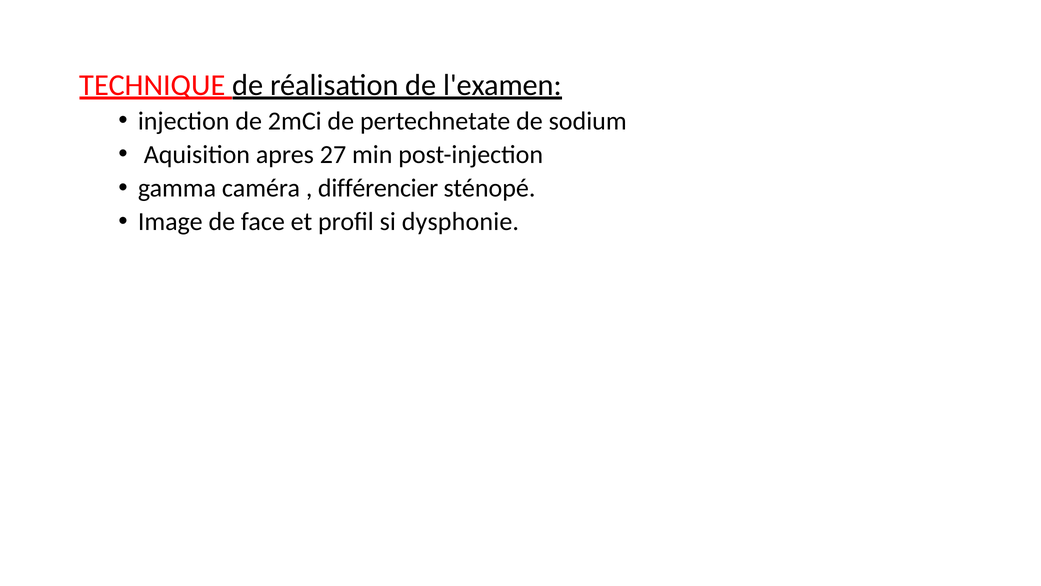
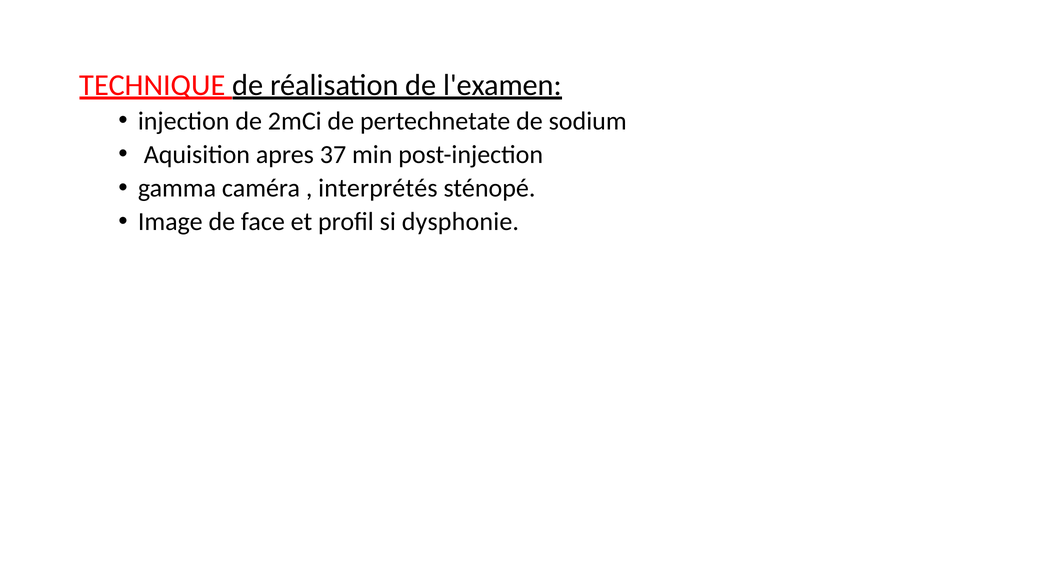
27: 27 -> 37 (333, 154)
différencier: différencier -> interprétés (378, 188)
